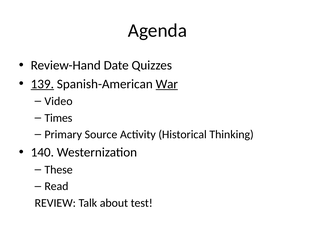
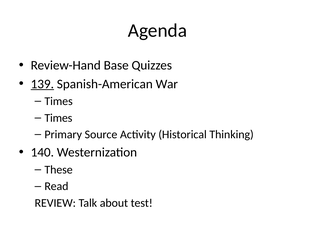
Date: Date -> Base (116, 65)
War underline: present -> none (167, 84)
Video: Video -> Times (59, 101)
